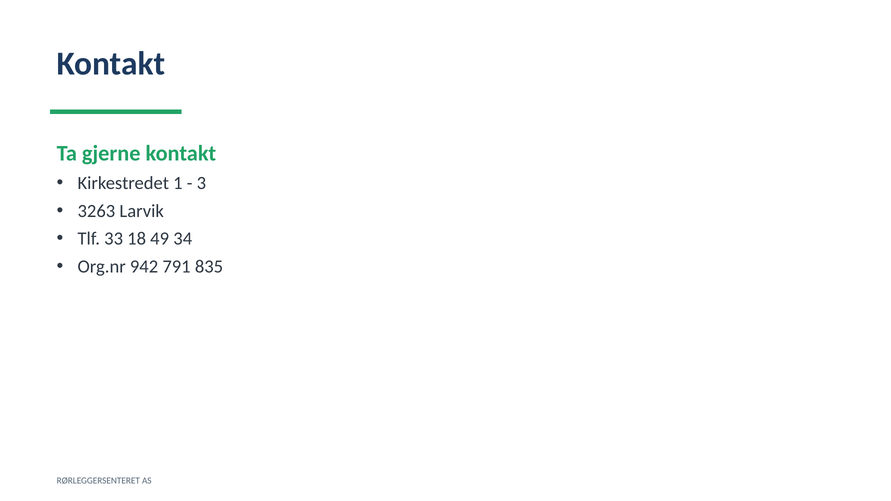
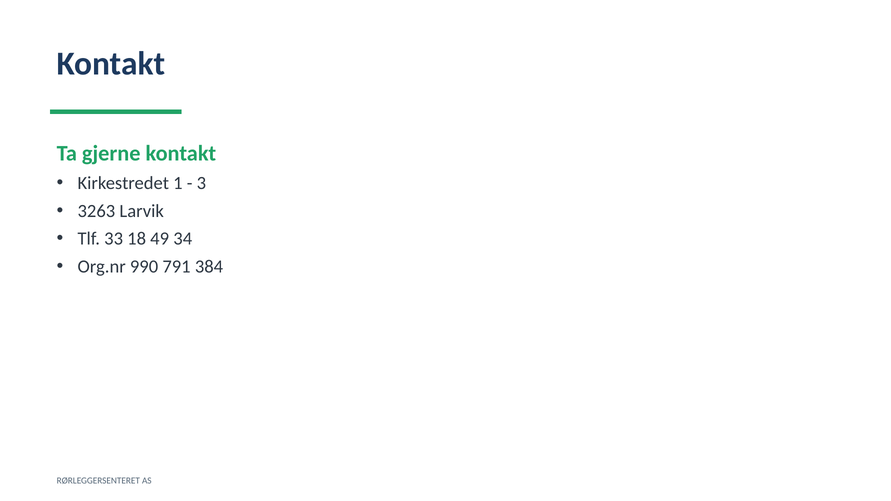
942: 942 -> 990 (144, 267)
835: 835 -> 384 (209, 267)
